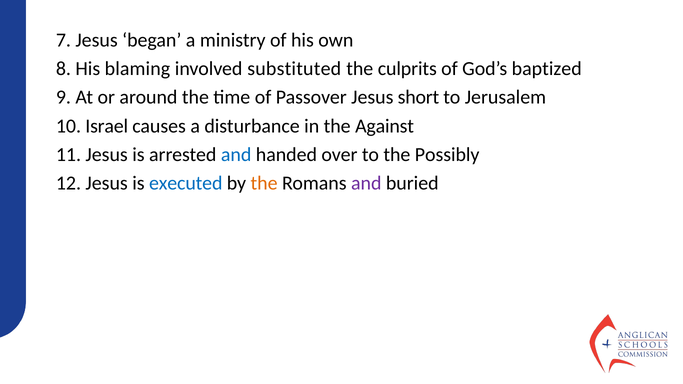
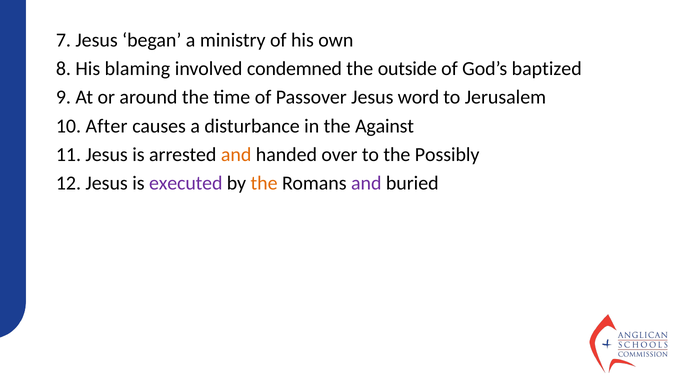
substituted: substituted -> condemned (294, 69)
culprits: culprits -> outside (407, 69)
short: short -> word (418, 97)
Israel: Israel -> After (107, 126)
and colour: blue -> orange (236, 155)
executed colour: blue -> purple (186, 183)
